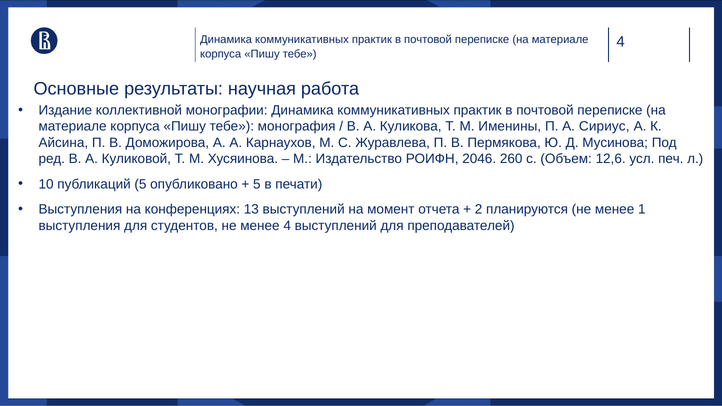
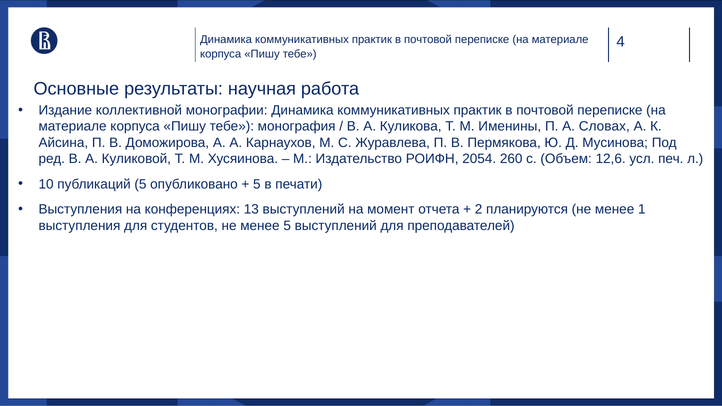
Сириус: Сириус -> Словах (604, 127)
2046: 2046 -> 2054 (479, 159)
менее 4: 4 -> 5 (287, 226)
